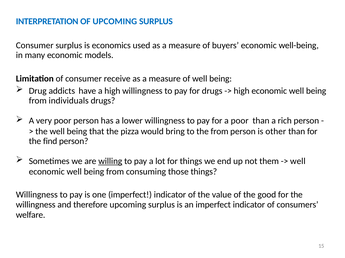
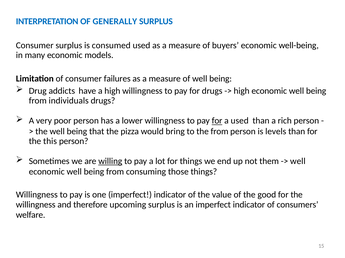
OF UPCOMING: UPCOMING -> GENERALLY (115, 21)
economics: economics -> consumed (111, 45)
receive: receive -> failures (117, 79)
for underline: none -> present (217, 121)
a poor: poor -> used (240, 121)
other: other -> levels (276, 132)
find: find -> this (50, 141)
